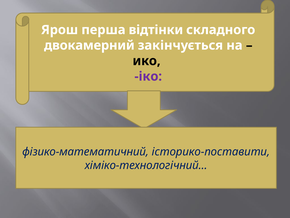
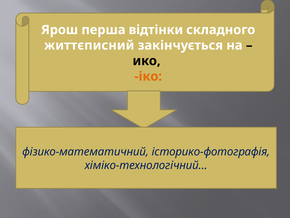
двокамерний: двокамерний -> життєписний (89, 45)
іко colour: purple -> orange (148, 76)
історико-поставити: історико-поставити -> історико-фотографія (211, 151)
